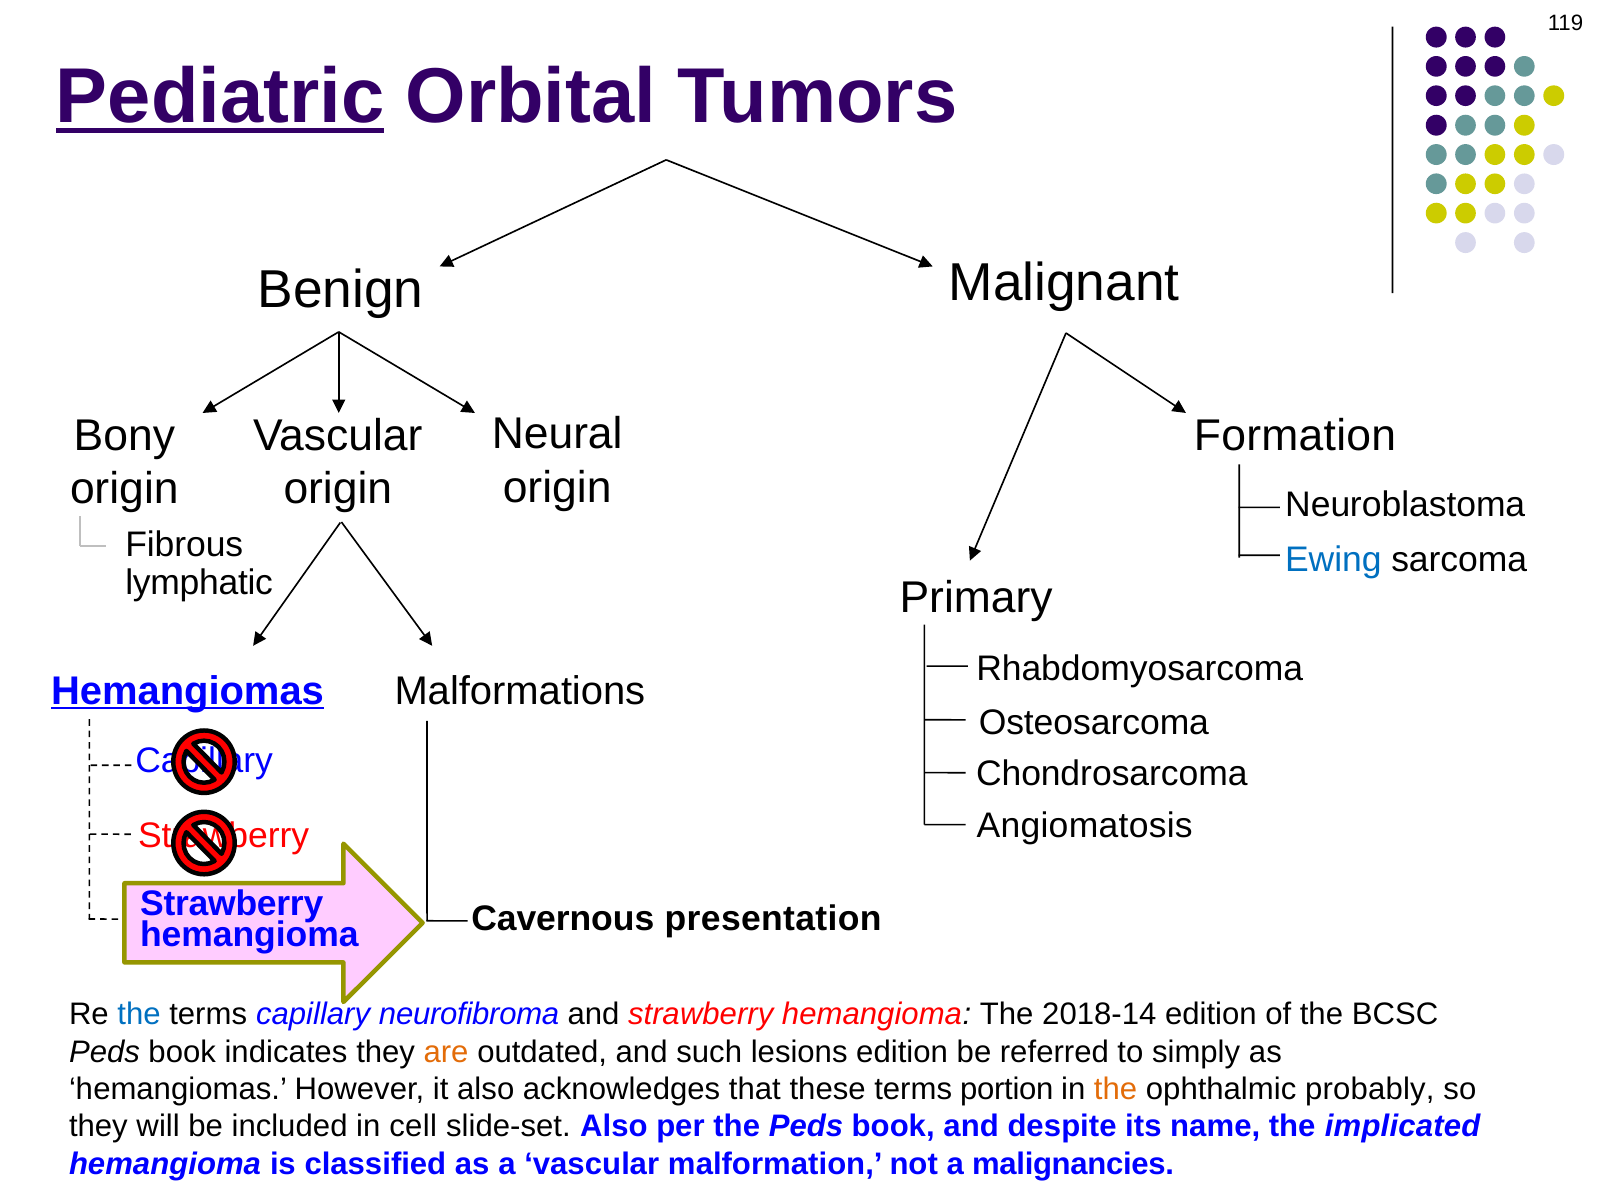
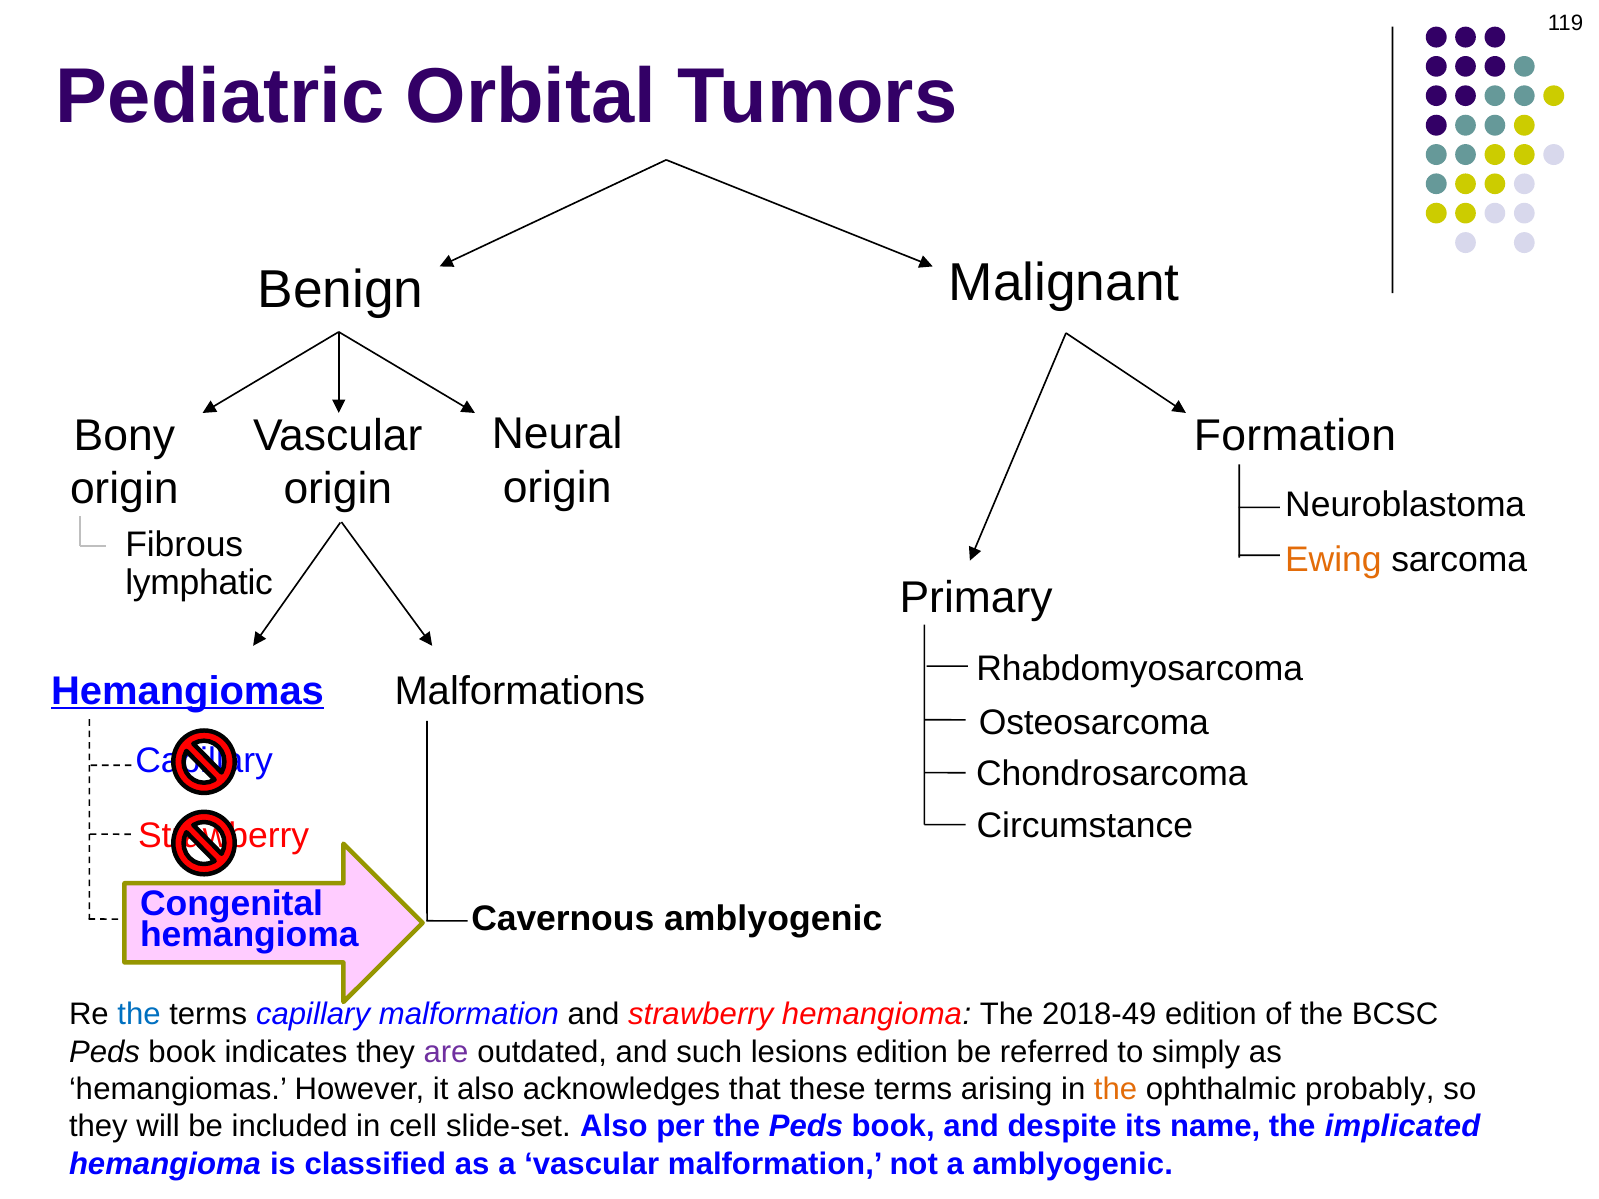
Pediatric underline: present -> none (220, 97)
Ewing colour: blue -> orange (1333, 560)
Angiomatosis: Angiomatosis -> Circumstance (1085, 826)
Strawberry: Strawberry -> Congenital (232, 904)
Cavernous presentation: presentation -> amblyogenic (773, 919)
capillary neurofibroma: neurofibroma -> malformation (469, 1015)
2018-14: 2018-14 -> 2018-49 (1099, 1015)
are colour: orange -> purple (446, 1052)
portion: portion -> arising (1007, 1089)
a malignancies: malignancies -> amblyogenic (1073, 1164)
